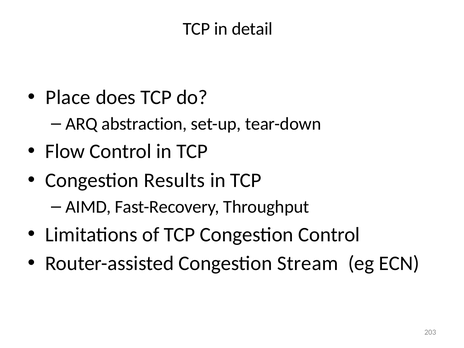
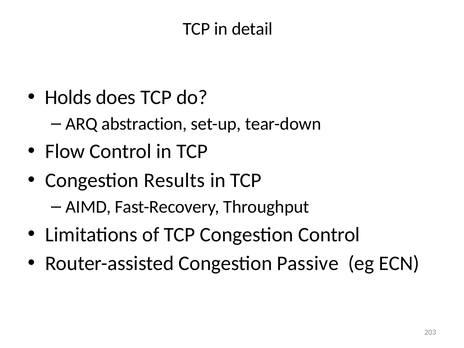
Place: Place -> Holds (68, 97)
Stream: Stream -> Passive (308, 263)
